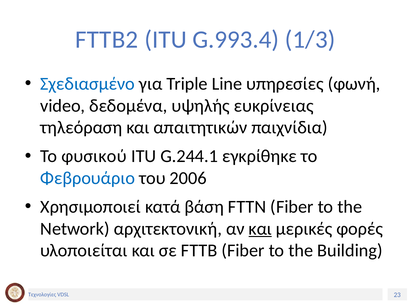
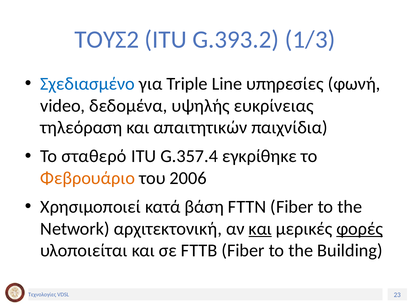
FTTB2: FTTB2 -> ΤΟΥΣ2 (107, 40)
G.993.4: G.993.4 -> G.393.2 (236, 40)
φυσικού: φυσικού -> σταθερό (94, 157)
G.244.1: G.244.1 -> G.357.4 (189, 157)
Φεβρουάριο colour: blue -> orange (88, 178)
φορές underline: none -> present (360, 229)
